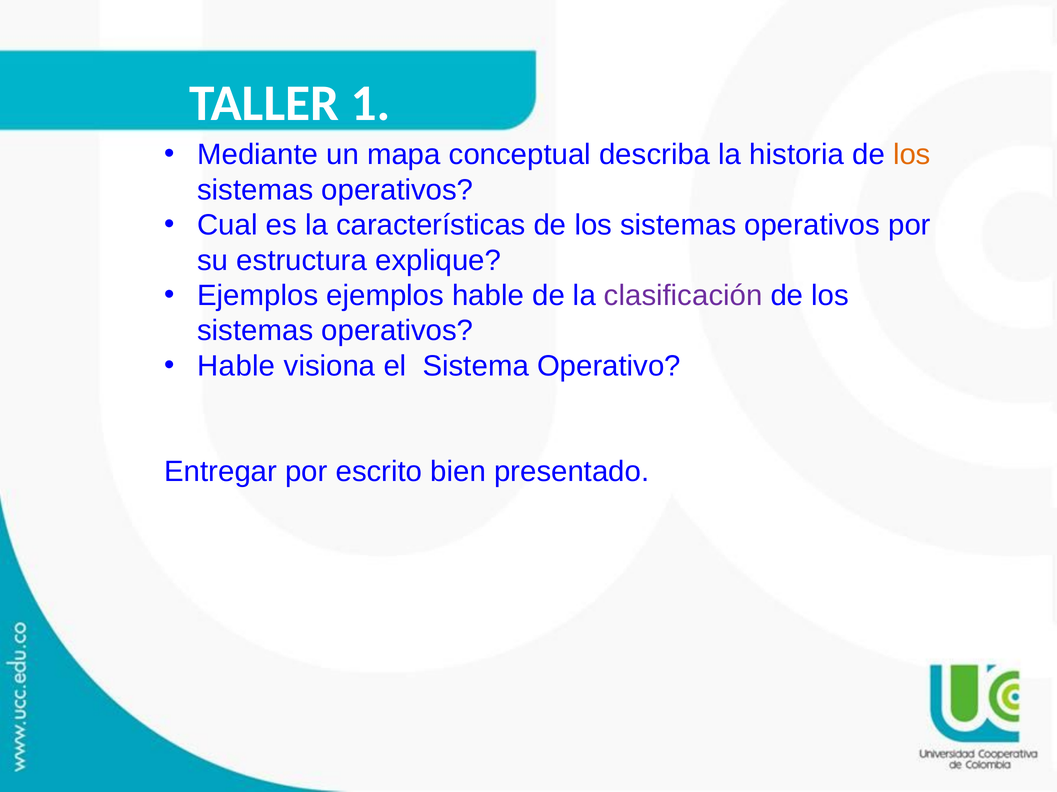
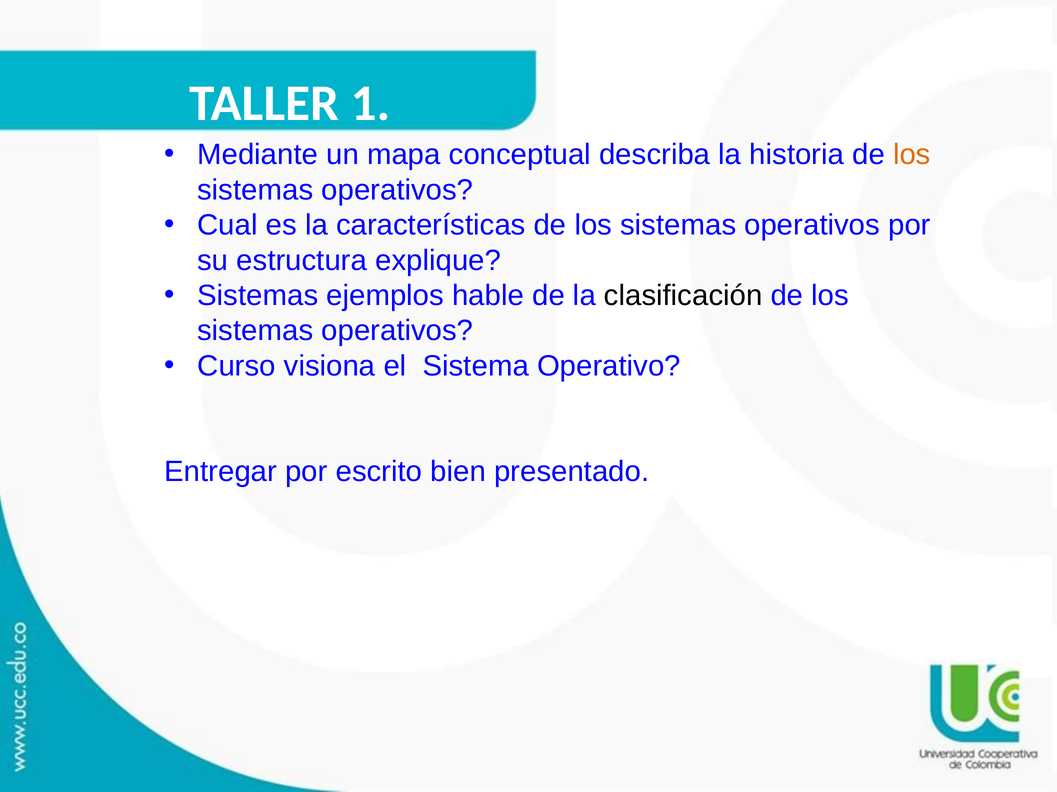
Ejemplos: Ejemplos -> Sistemas (258, 296)
clasificación colour: purple -> black (683, 296)
Hable: Hable -> Curso (237, 366)
